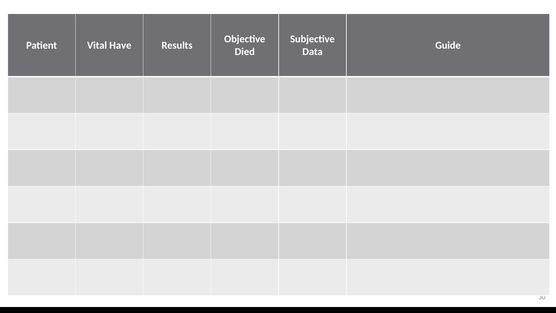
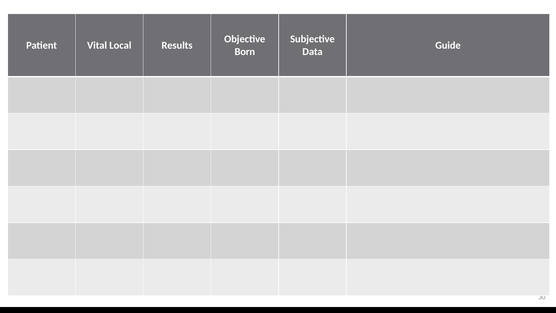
Have: Have -> Local (120, 45)
Died: Died -> Born (245, 52)
